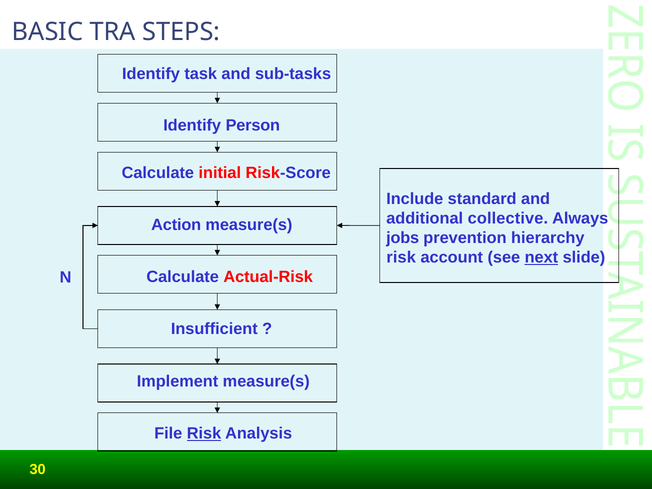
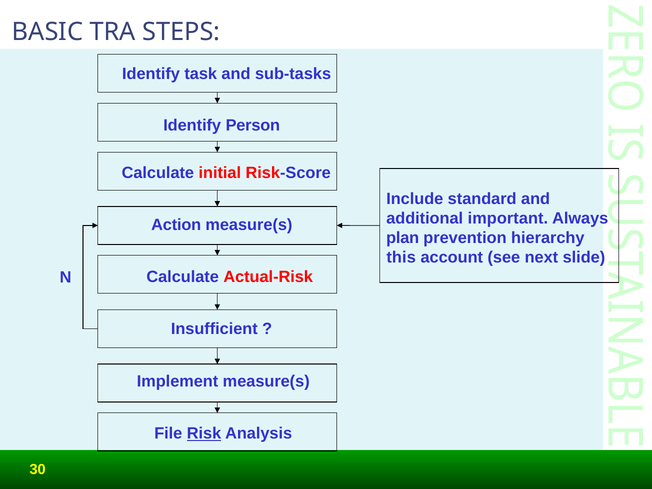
collective: collective -> important (508, 218)
jobs: jobs -> plan (403, 238)
risk: risk -> this (401, 258)
next underline: present -> none (541, 258)
